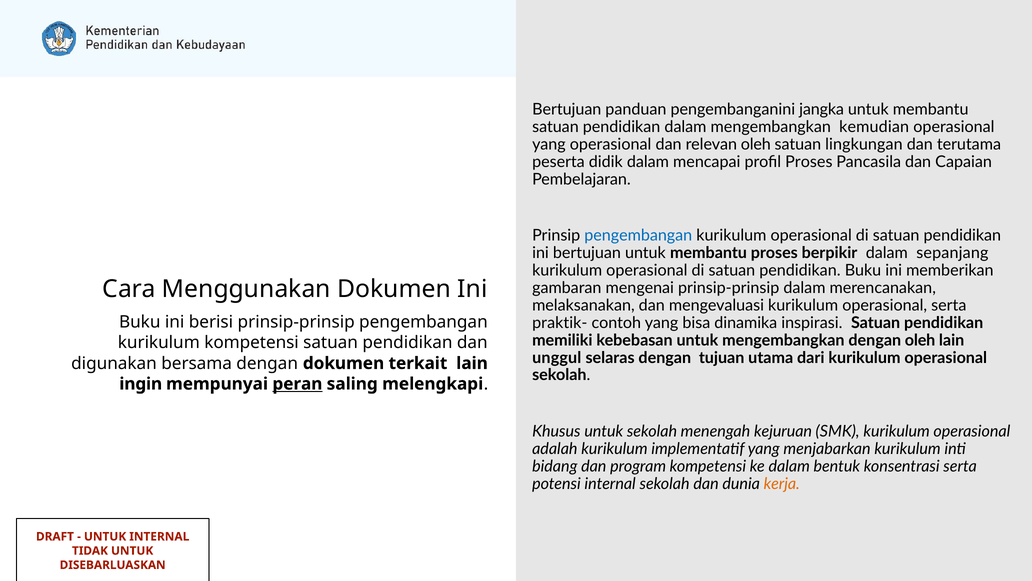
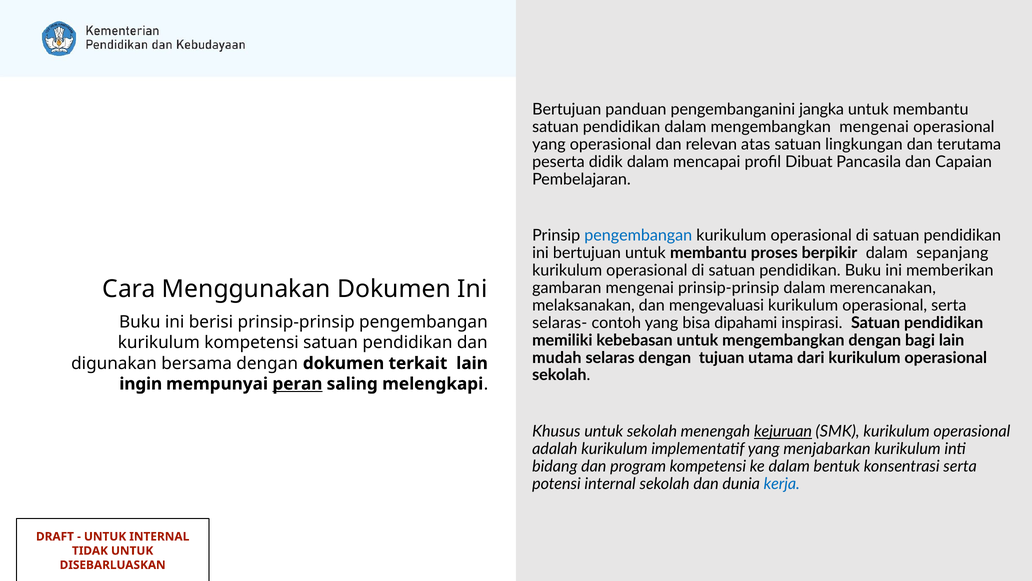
mengembangkan kemudian: kemudian -> mengenai (874, 127)
relevan oleh: oleh -> atas (756, 144)
profil Proses: Proses -> Dibuat (809, 162)
praktik-: praktik- -> selaras- (560, 323)
dinamika: dinamika -> dipahami (746, 323)
dengan oleh: oleh -> bagi (920, 340)
unggul: unggul -> mudah (557, 357)
kejuruan underline: none -> present (783, 431)
kerja colour: orange -> blue (782, 483)
